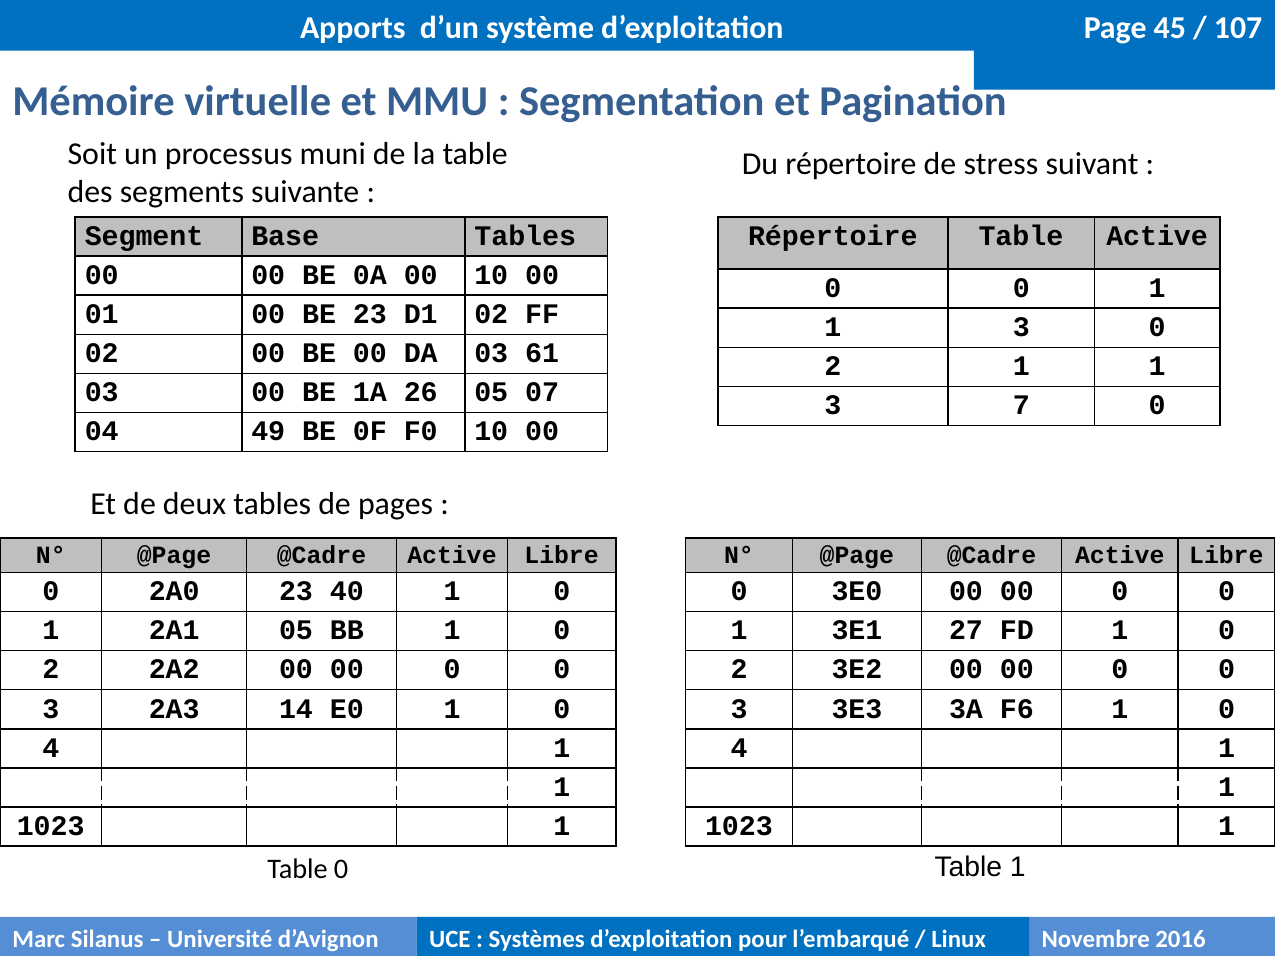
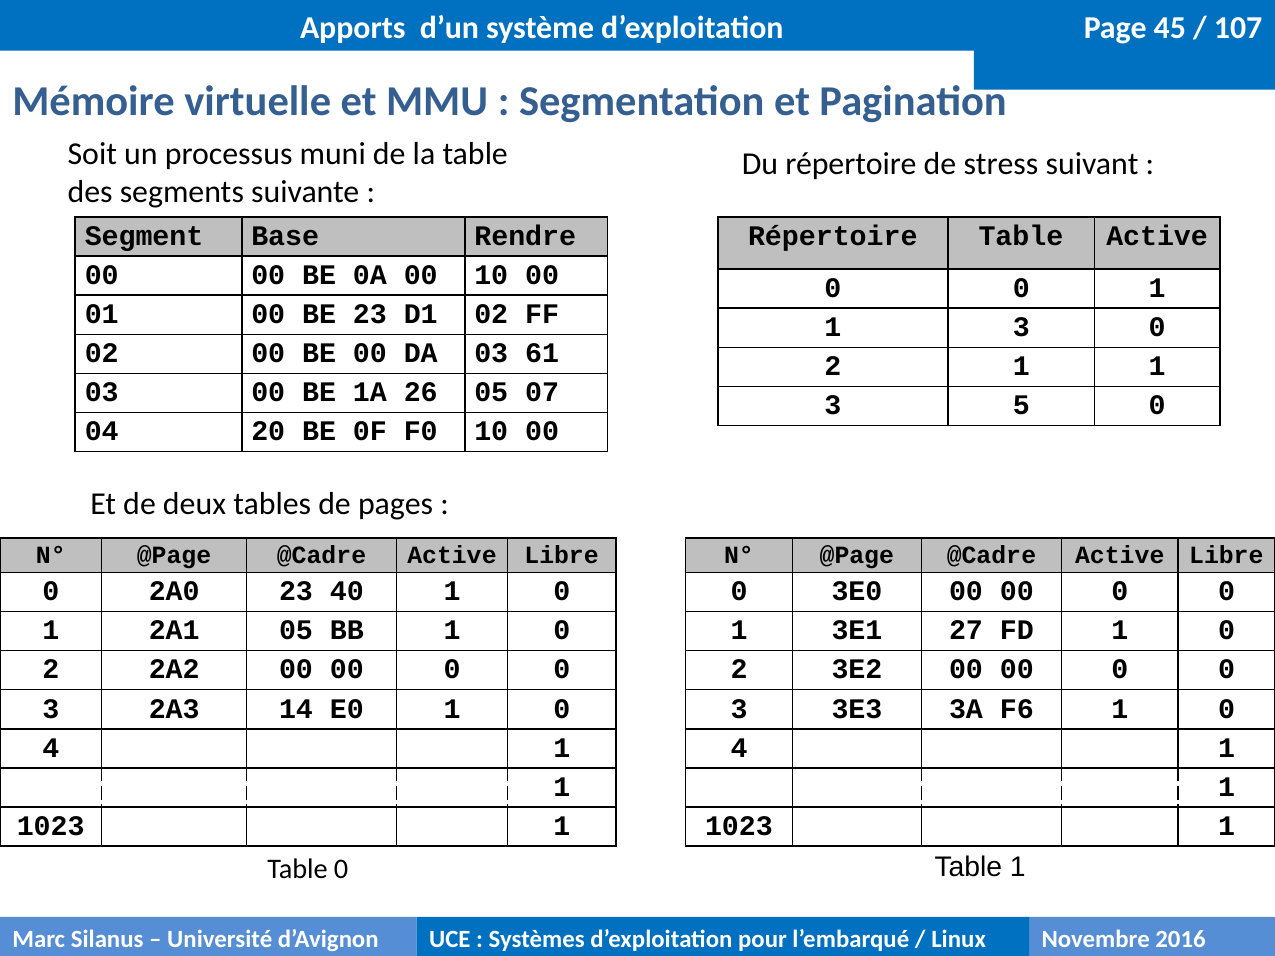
Base Tables: Tables -> Rendre (525, 236)
7: 7 -> 5 (1021, 406)
49: 49 -> 20 (268, 432)
